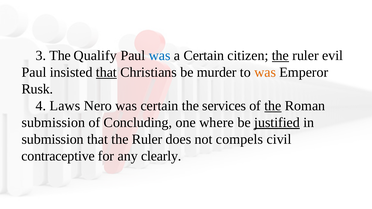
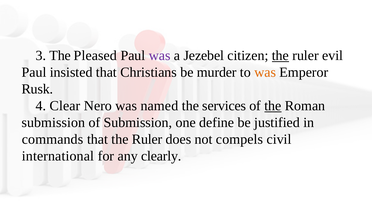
Qualify: Qualify -> Pleased (95, 56)
was colour: blue -> purple (160, 56)
a Certain: Certain -> Jezebel (204, 56)
that underline: present -> none (106, 72)
Laws: Laws -> Clear (65, 106)
was certain: certain -> named (159, 106)
of Concluding: Concluding -> Submission (138, 123)
where: where -> define (217, 123)
justified underline: present -> none (277, 123)
submission: submission -> commands (53, 139)
contraceptive: contraceptive -> international (58, 156)
